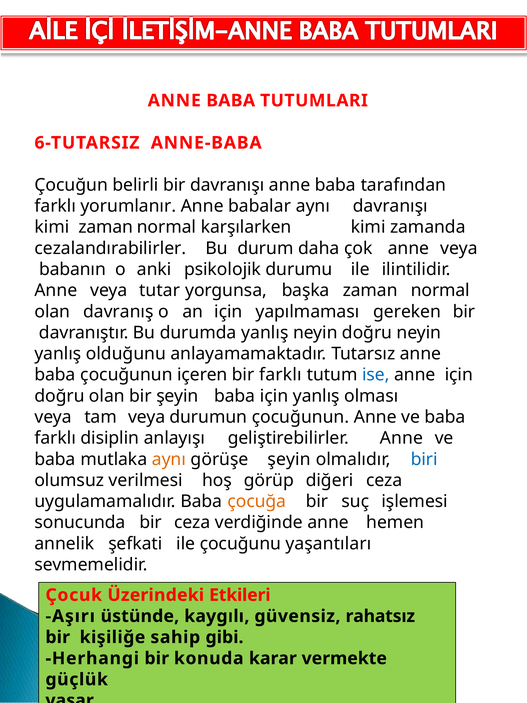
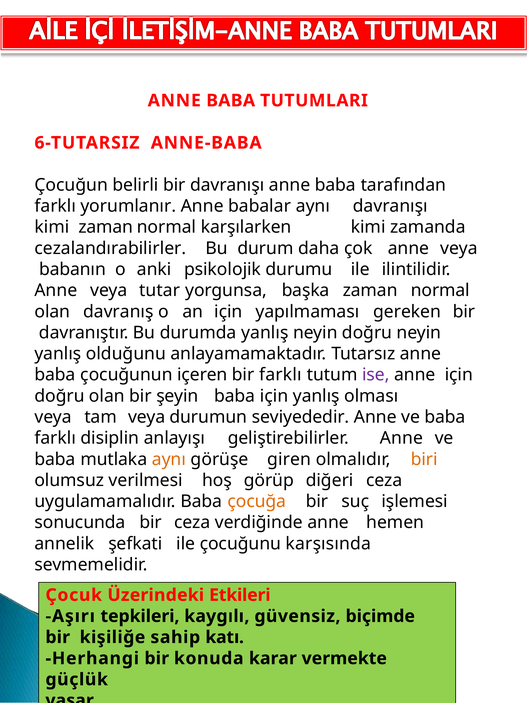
ise colour: blue -> purple (376, 375)
durumun çocuğunun: çocuğunun -> seviyededir (301, 417)
görüşe şeyin: şeyin -> giren (289, 459)
biri colour: blue -> orange (424, 459)
yaşantıları: yaşantıları -> karşısında (328, 543)
üstünde: üstünde -> tepkileri (140, 616)
rahatsız: rahatsız -> biçimde (380, 616)
gibi: gibi -> katı (225, 637)
